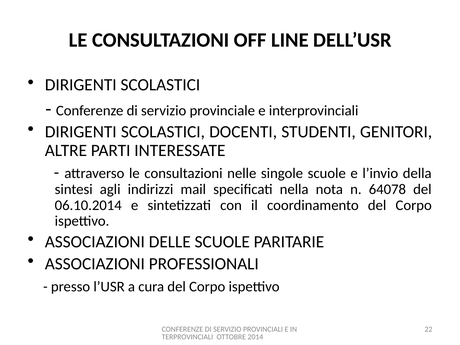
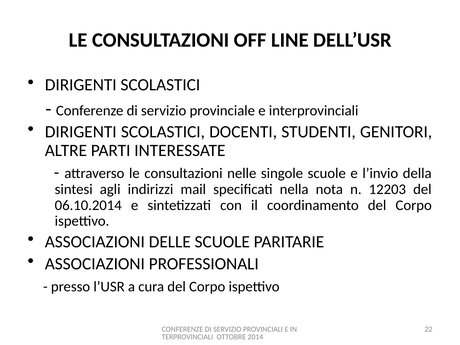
64078: 64078 -> 12203 (387, 189)
